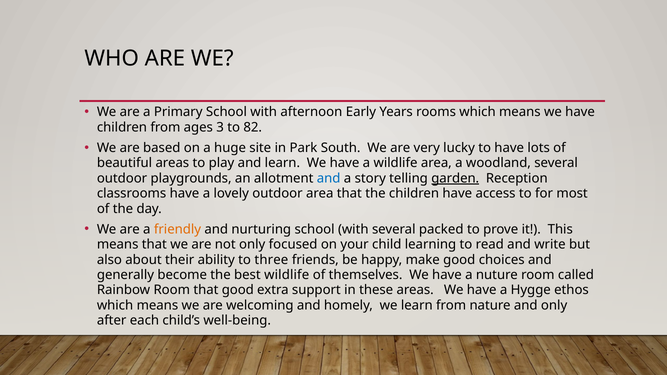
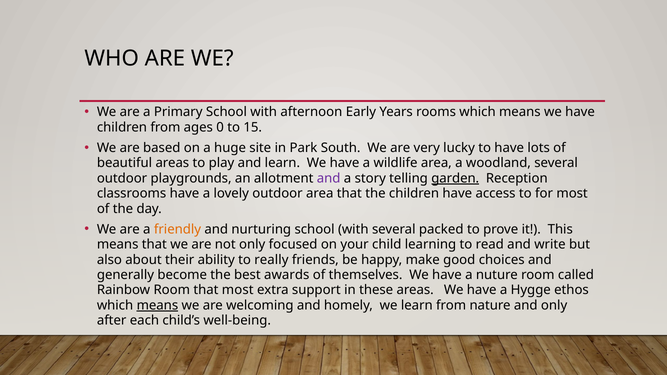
3: 3 -> 0 (220, 127)
82: 82 -> 15 (253, 127)
and colour: blue -> purple (329, 178)
three: three -> really (271, 260)
best wildlife: wildlife -> awards (287, 275)
that good: good -> most (238, 290)
means underline: none -> present (157, 305)
